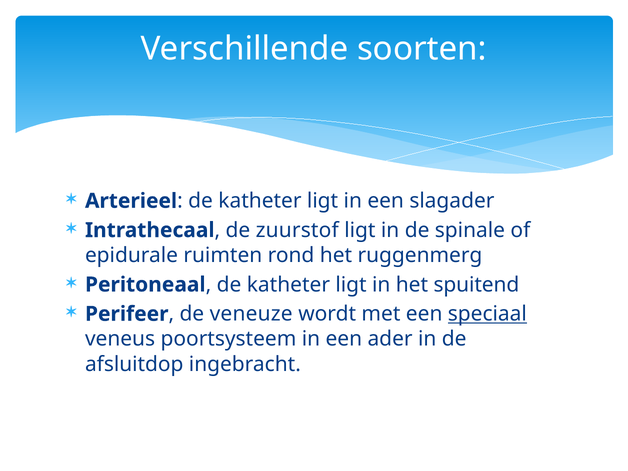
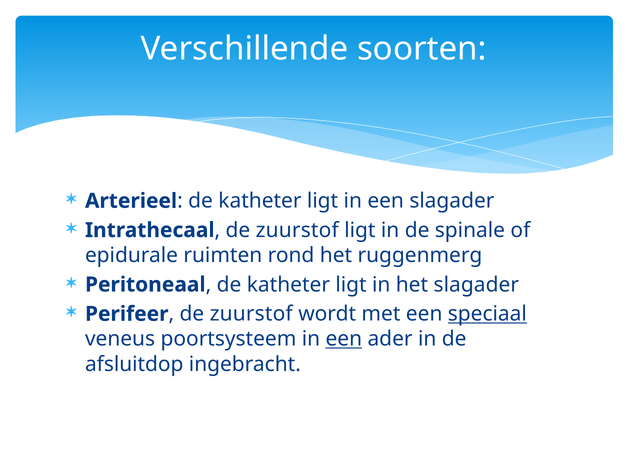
het spuitend: spuitend -> slagader (476, 285)
veneuze: veneuze -> zuurstof (251, 314)
een underline: none -> present (344, 339)
